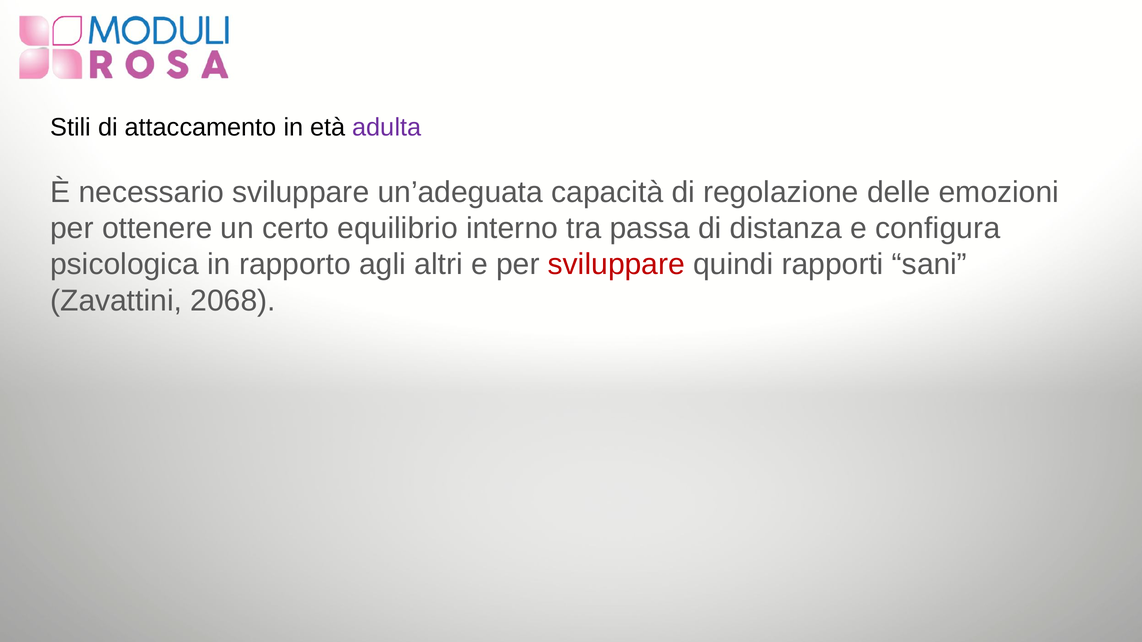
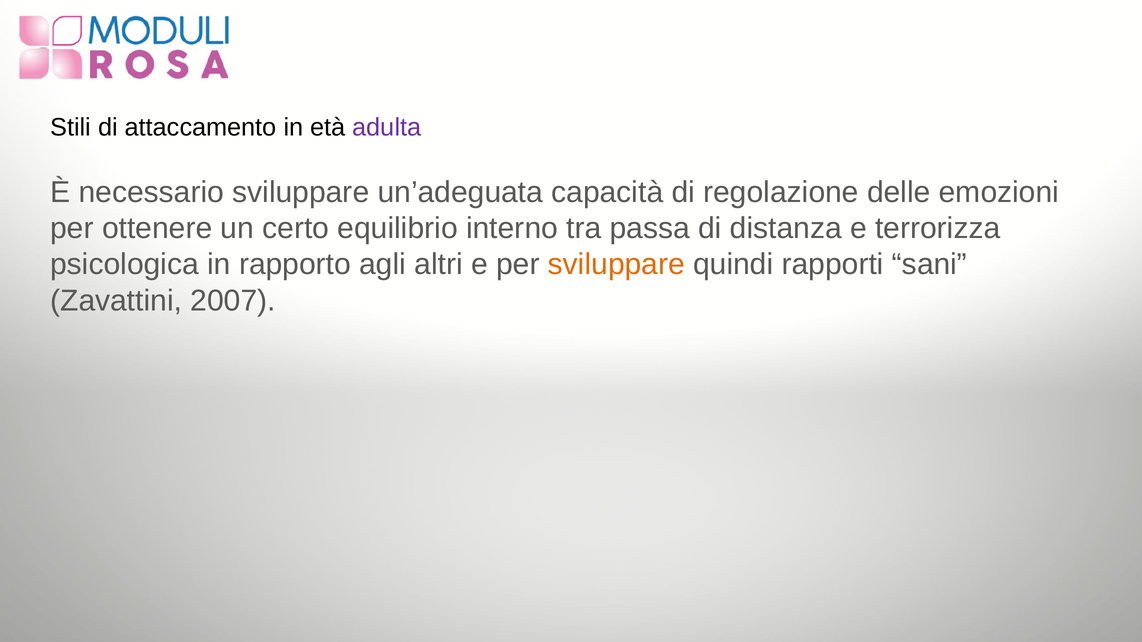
configura: configura -> terrorizza (938, 229)
sviluppare colour: red -> orange (616, 265)
2068: 2068 -> 2007 (233, 301)
